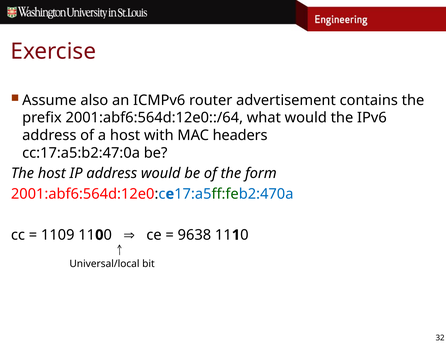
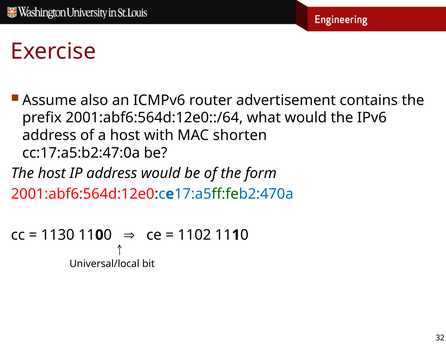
headers: headers -> shorten (240, 135)
1109: 1109 -> 1130 (58, 235)
9638: 9638 -> 1102 (194, 235)
